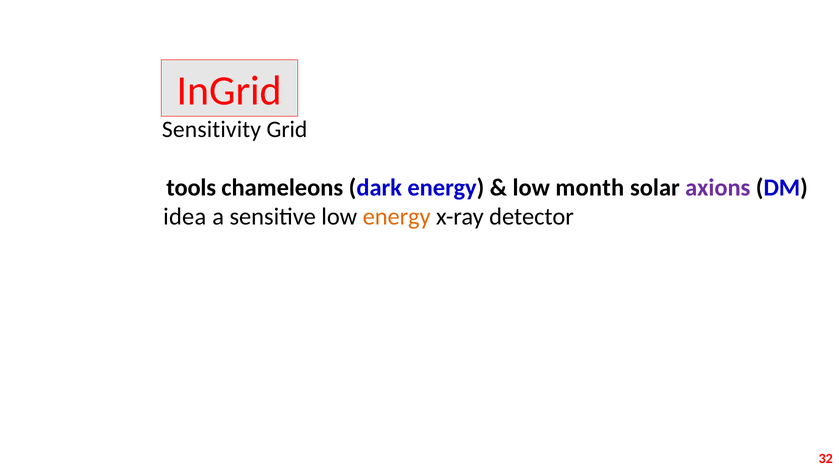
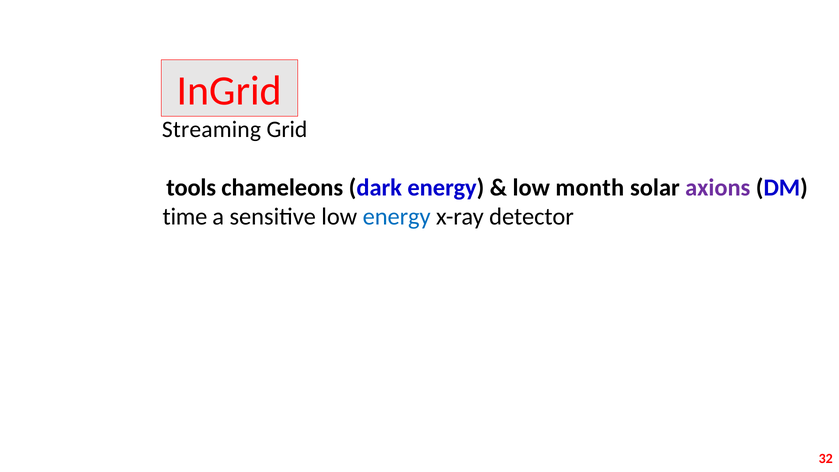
Sensitivity: Sensitivity -> Streaming (212, 130)
idea: idea -> time (185, 217)
energy colour: orange -> blue (397, 217)
